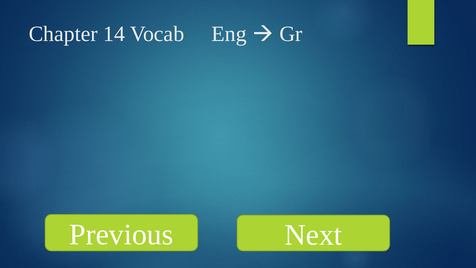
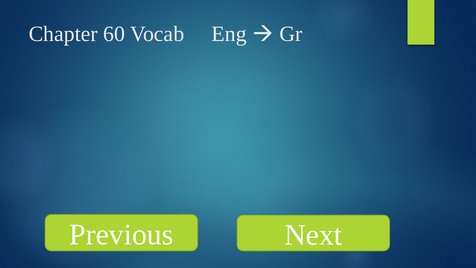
14: 14 -> 60 (114, 34)
